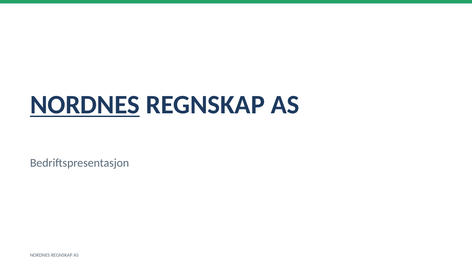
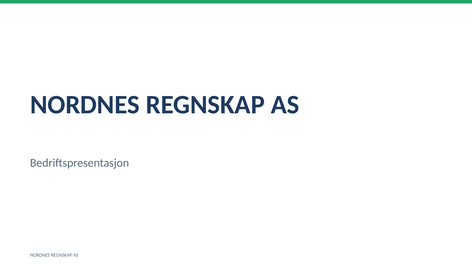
NORDNES underline: present -> none (85, 105)
